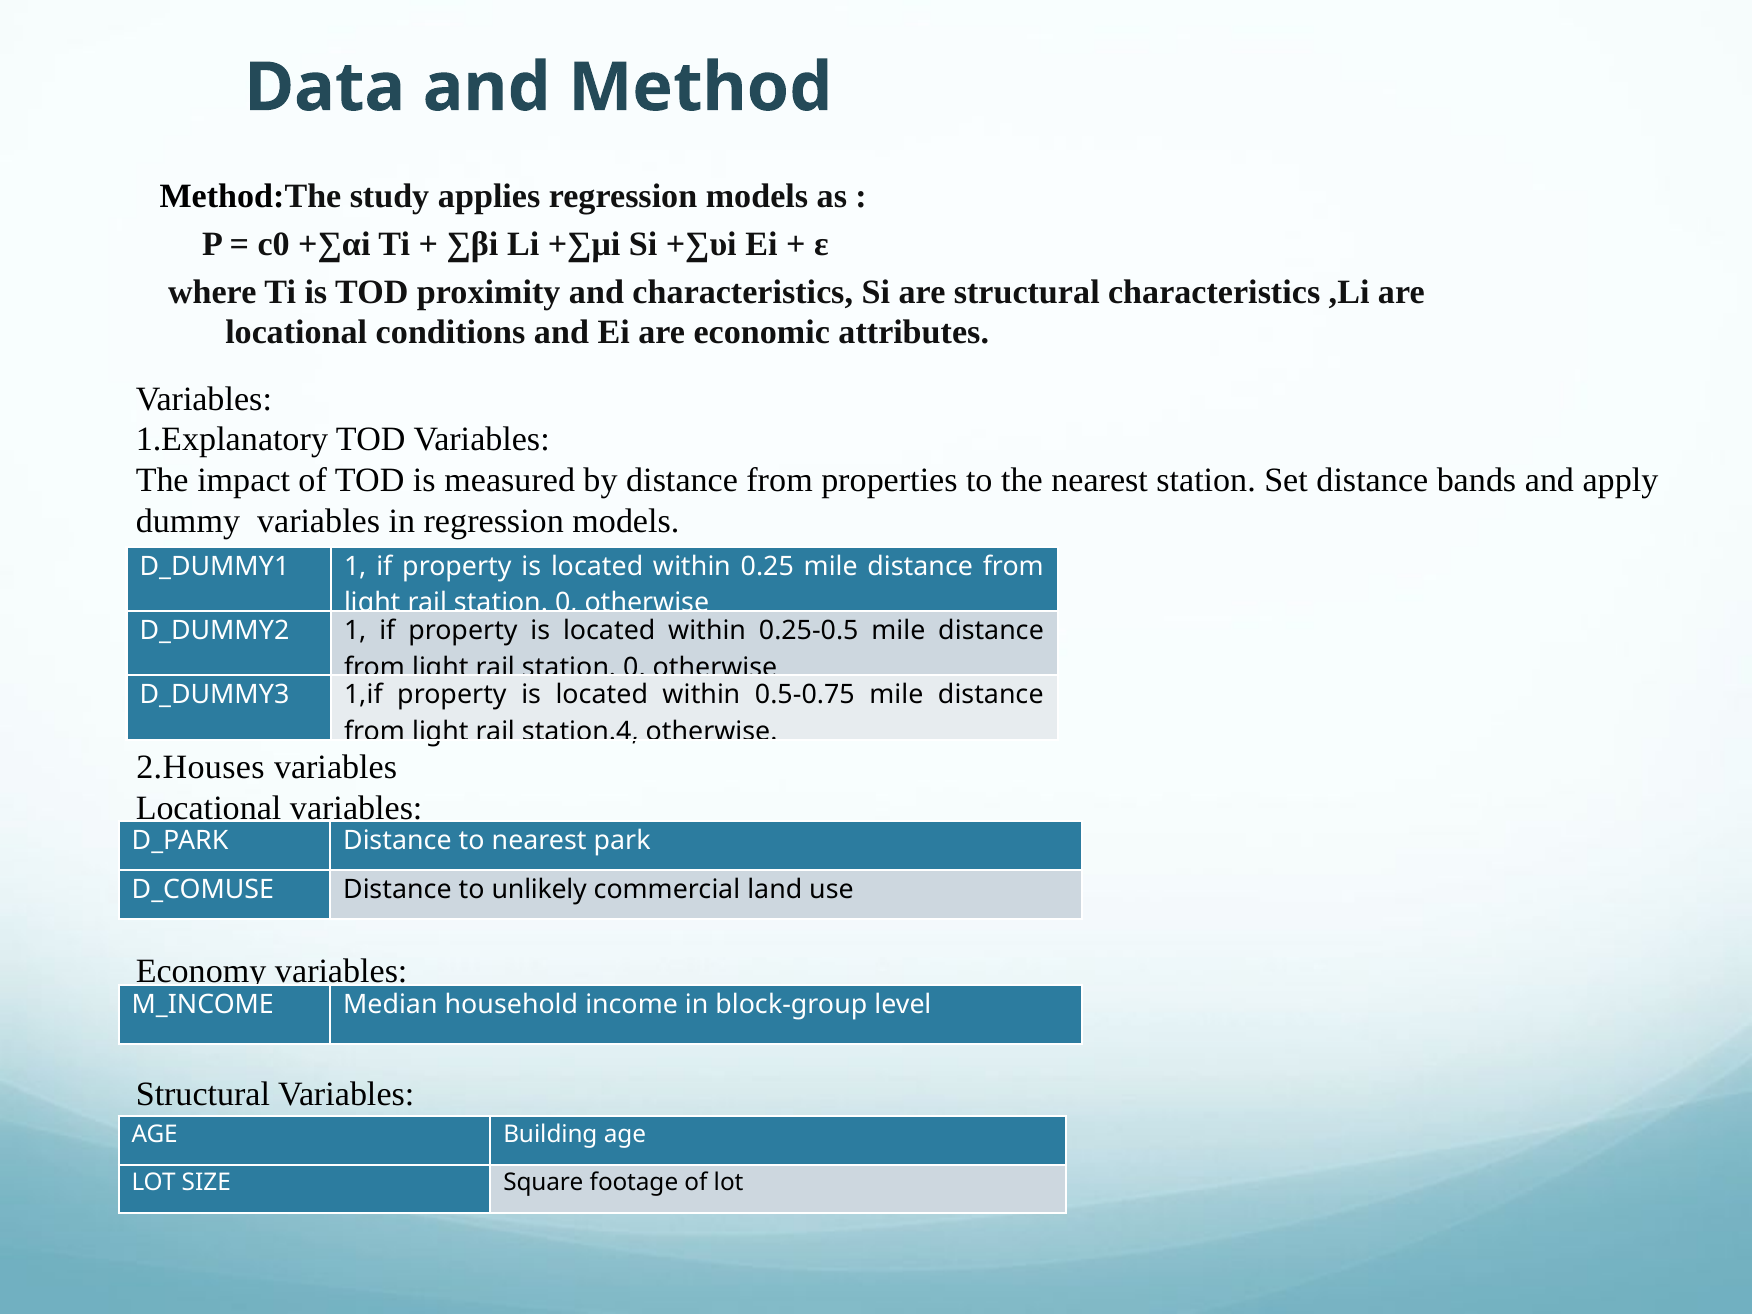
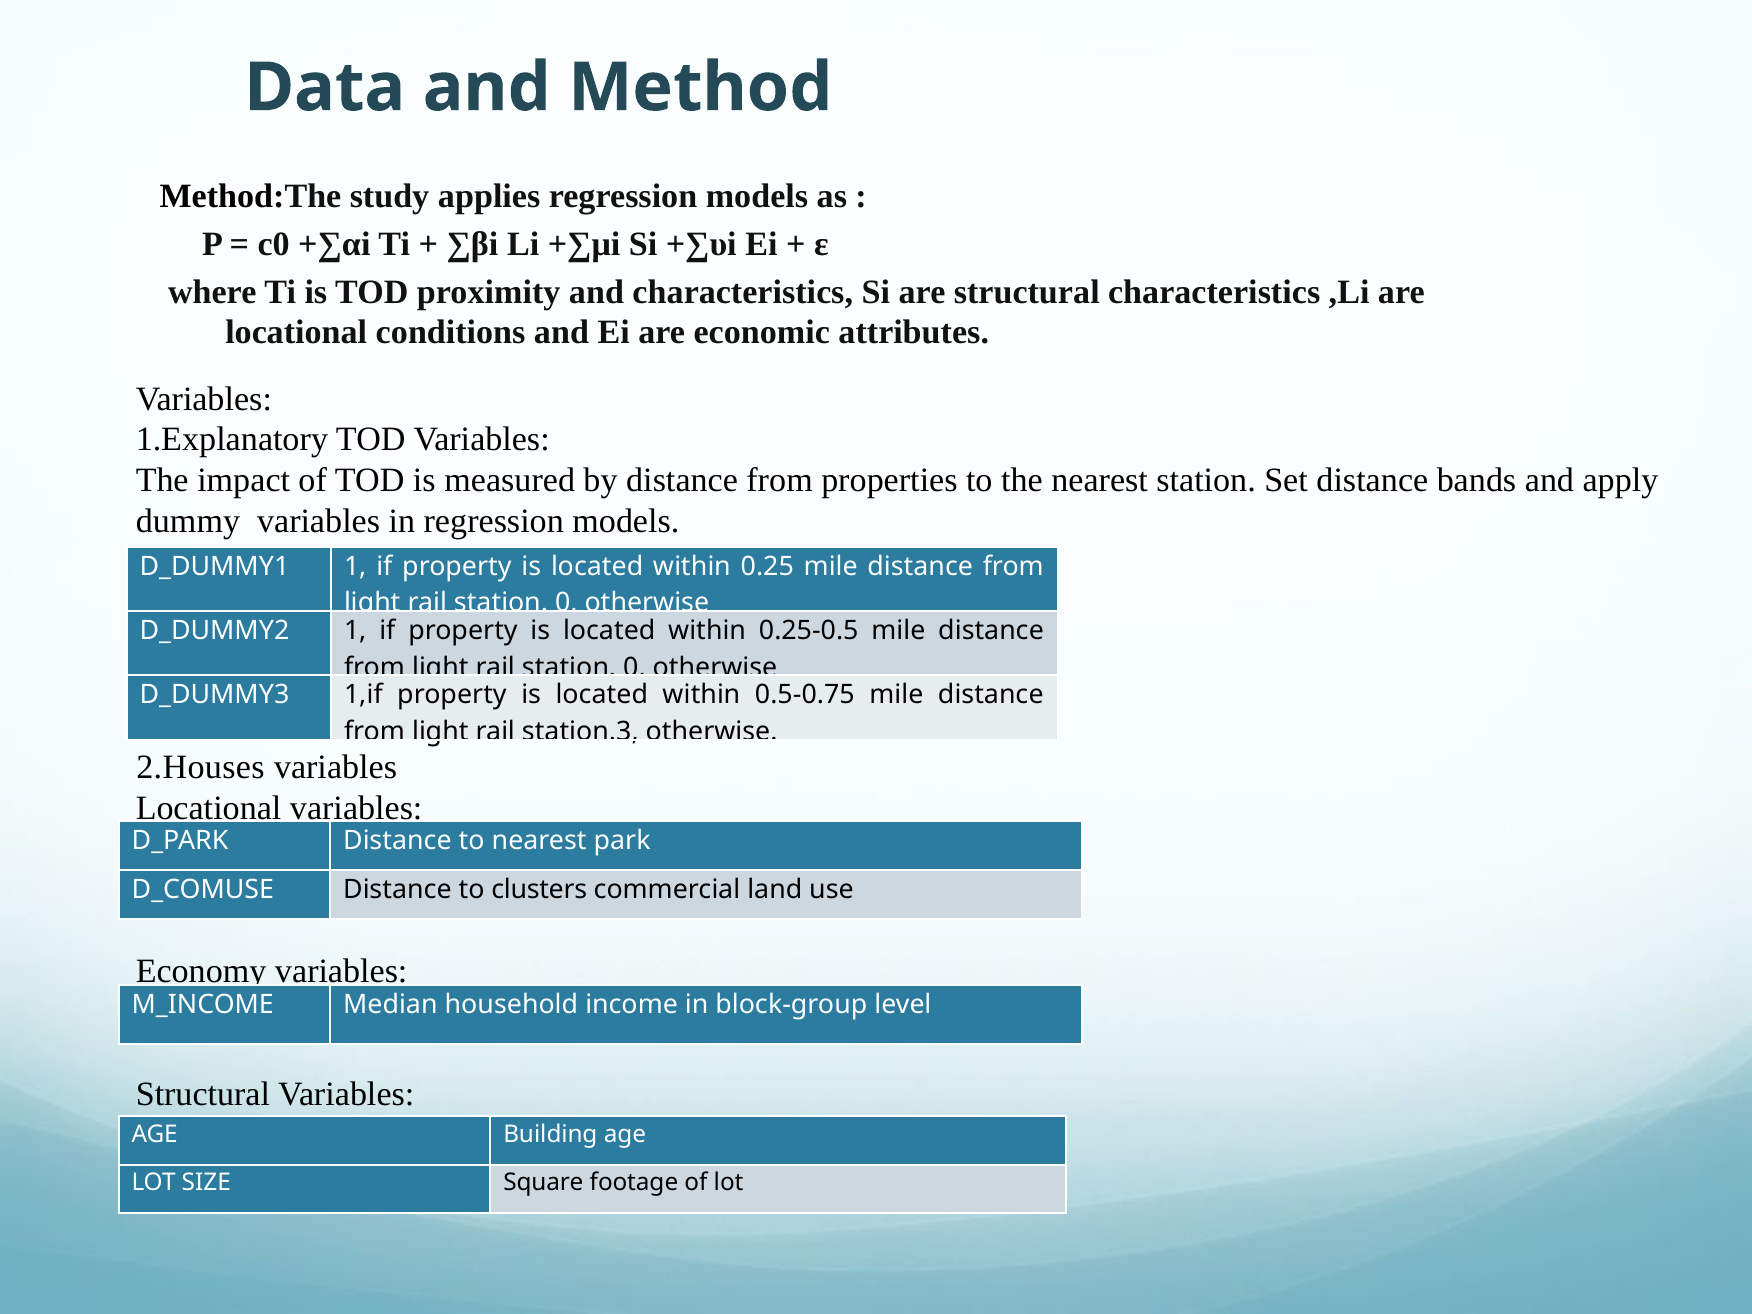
station.4: station.4 -> station.3 (580, 732)
unlikely: unlikely -> clusters (539, 890)
